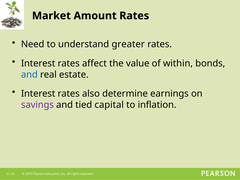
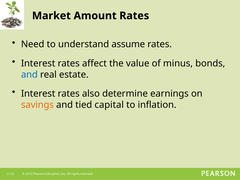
greater: greater -> assume (128, 44)
within: within -> minus (178, 63)
savings colour: purple -> orange (37, 105)
